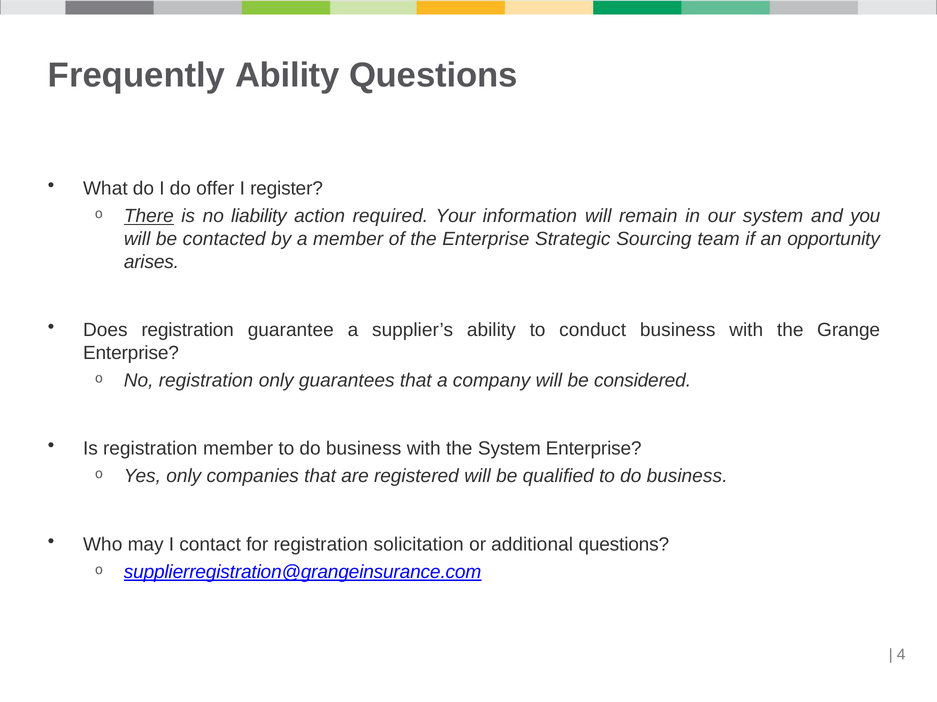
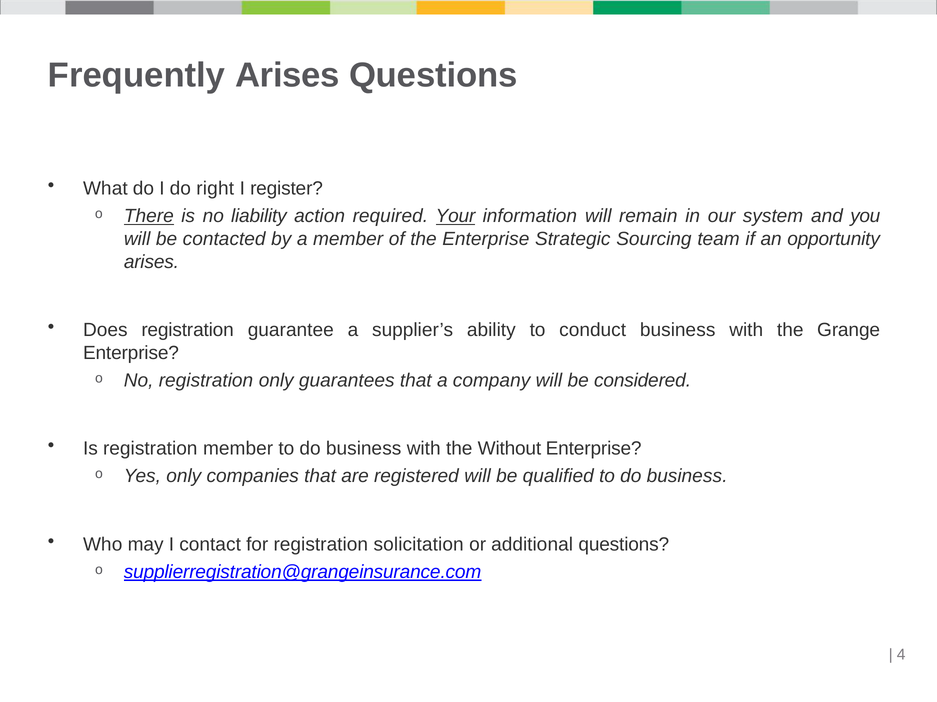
Frequently Ability: Ability -> Arises (287, 75)
offer: offer -> right (215, 189)
Your underline: none -> present (456, 216)
the System: System -> Without (509, 449)
